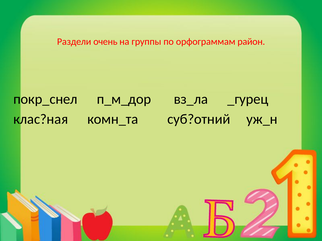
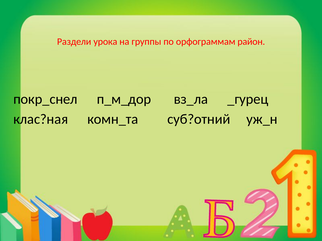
очень: очень -> урока (105, 42)
